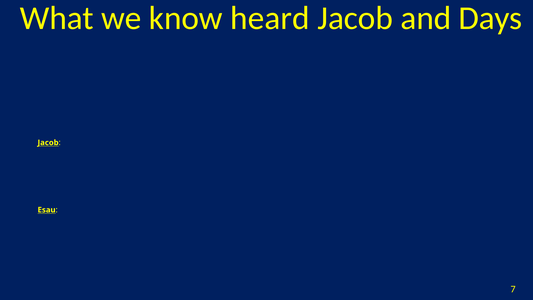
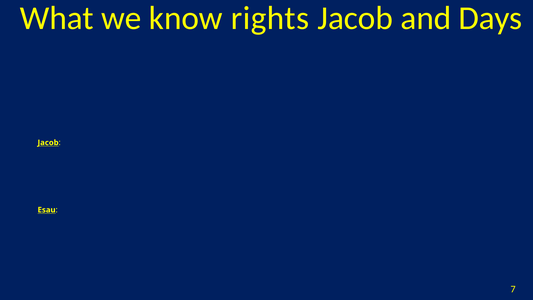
heard: heard -> rights (270, 18)
